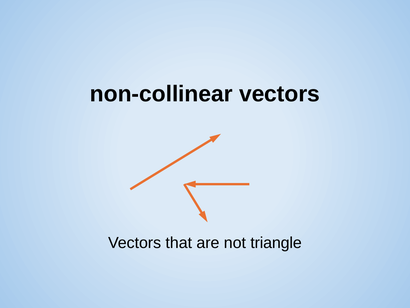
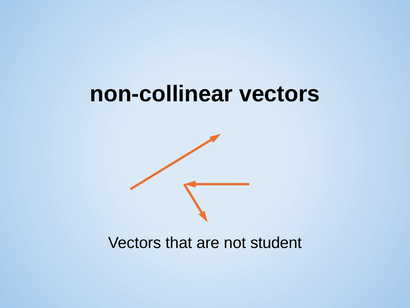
triangle: triangle -> student (276, 243)
